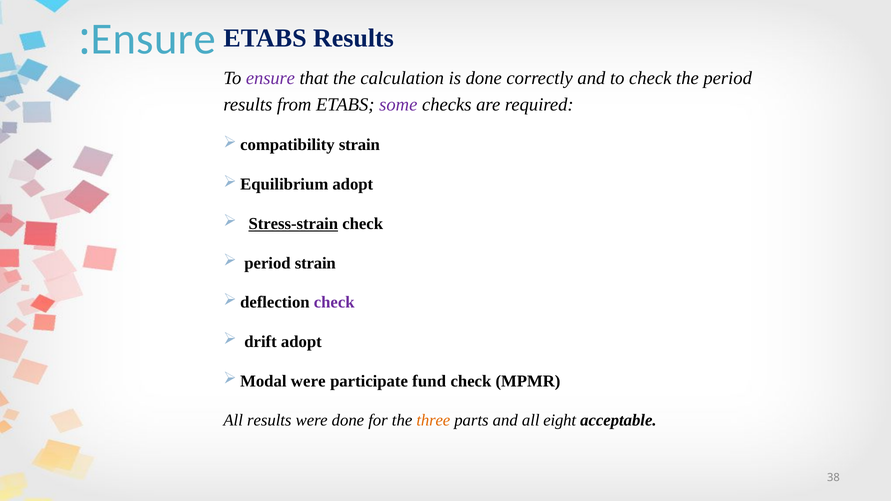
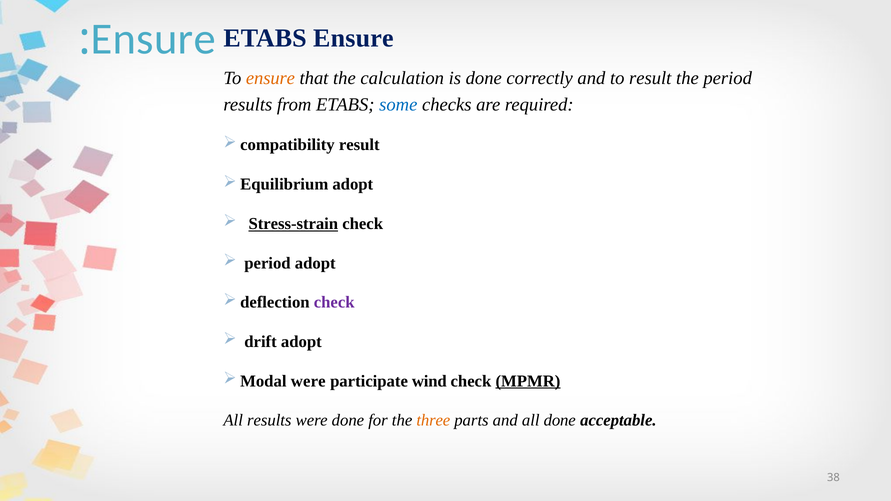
ETABS Results: Results -> Ensure (353, 38)
ensure colour: purple -> orange (270, 78)
to check: check -> result (650, 78)
some colour: purple -> blue (398, 105)
strain: strain -> result (359, 145)
period strain: strain -> adopt (315, 263)
fund: fund -> wind (429, 381)
MPMR underline: none -> present (528, 381)
all eight: eight -> done (560, 421)
